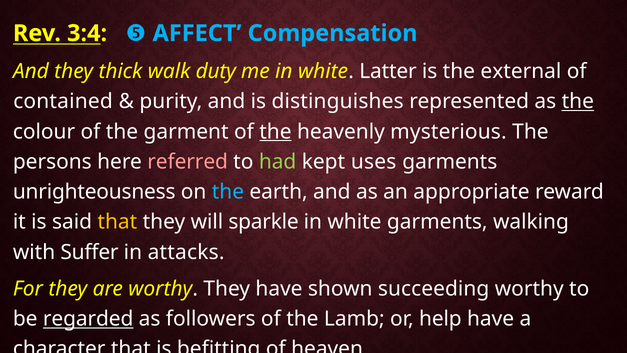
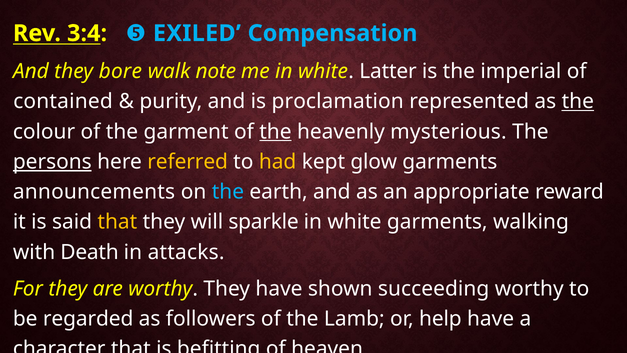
AFFECT: AFFECT -> EXILED (197, 33)
thick: thick -> bore (120, 71)
duty: duty -> note (216, 71)
external: external -> imperial (521, 71)
distinguishes: distinguishes -> proclamation (338, 101)
persons underline: none -> present (52, 162)
referred colour: pink -> yellow (188, 162)
had colour: light green -> yellow (278, 162)
uses: uses -> glow (374, 162)
unrighteousness: unrighteousness -> announcements (94, 192)
Suffer: Suffer -> Death (90, 252)
regarded underline: present -> none (88, 319)
